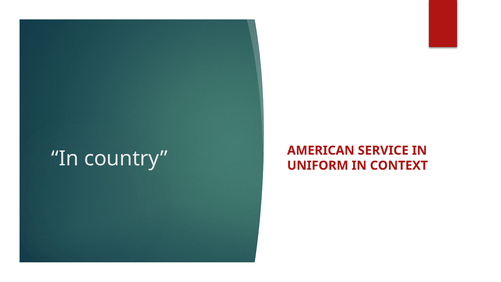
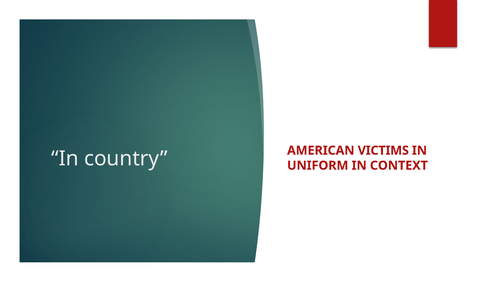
SERVICE: SERVICE -> VICTIMS (383, 150)
